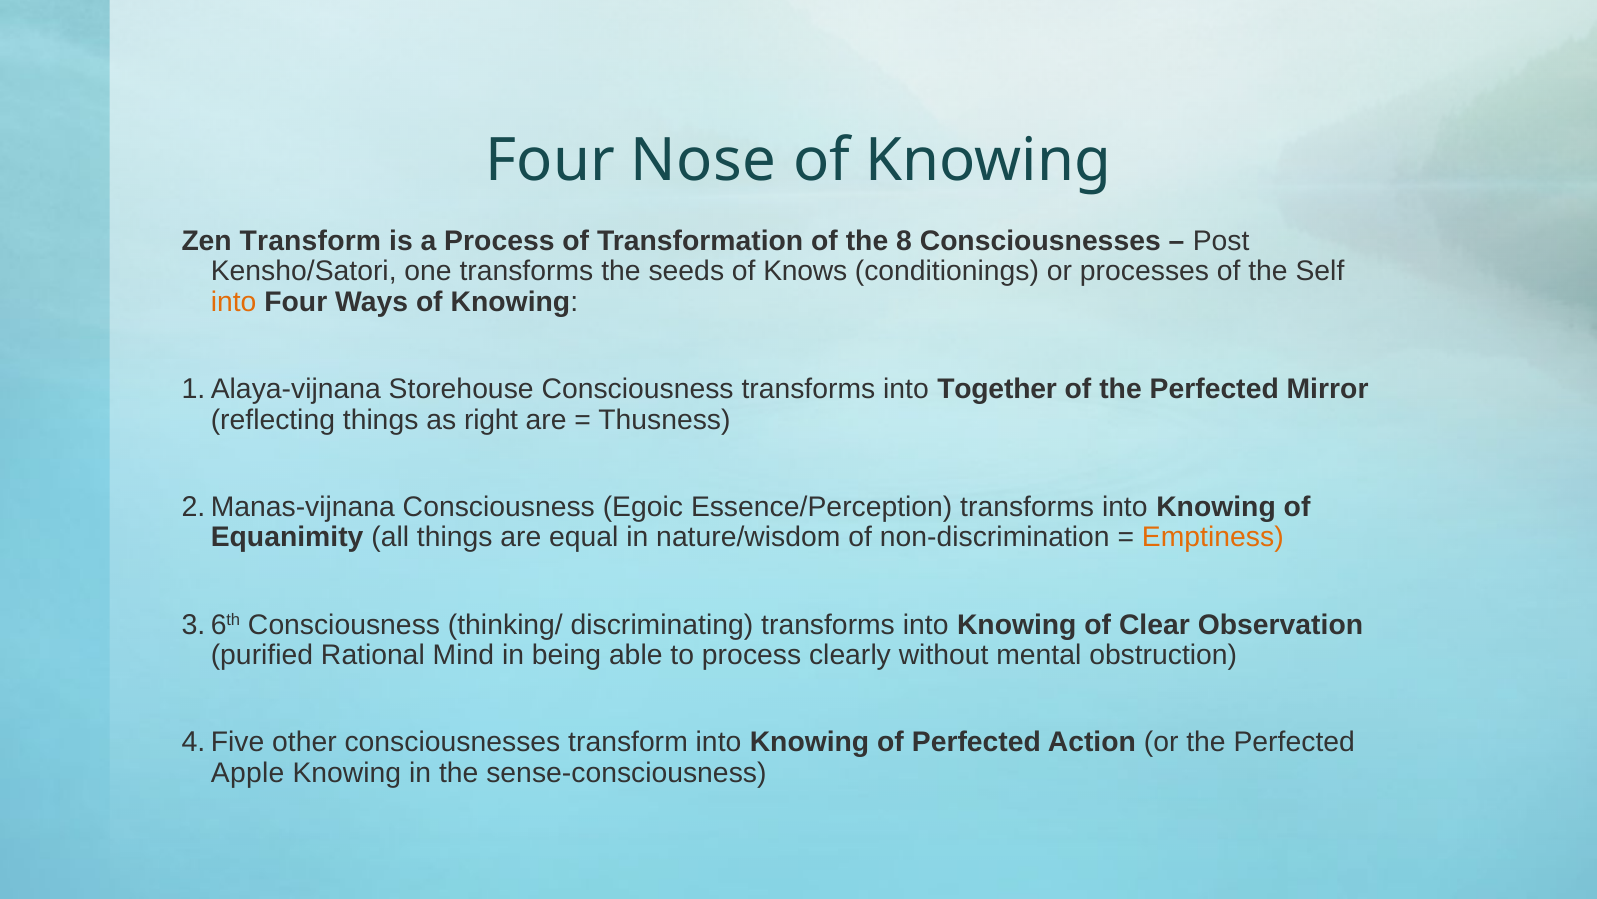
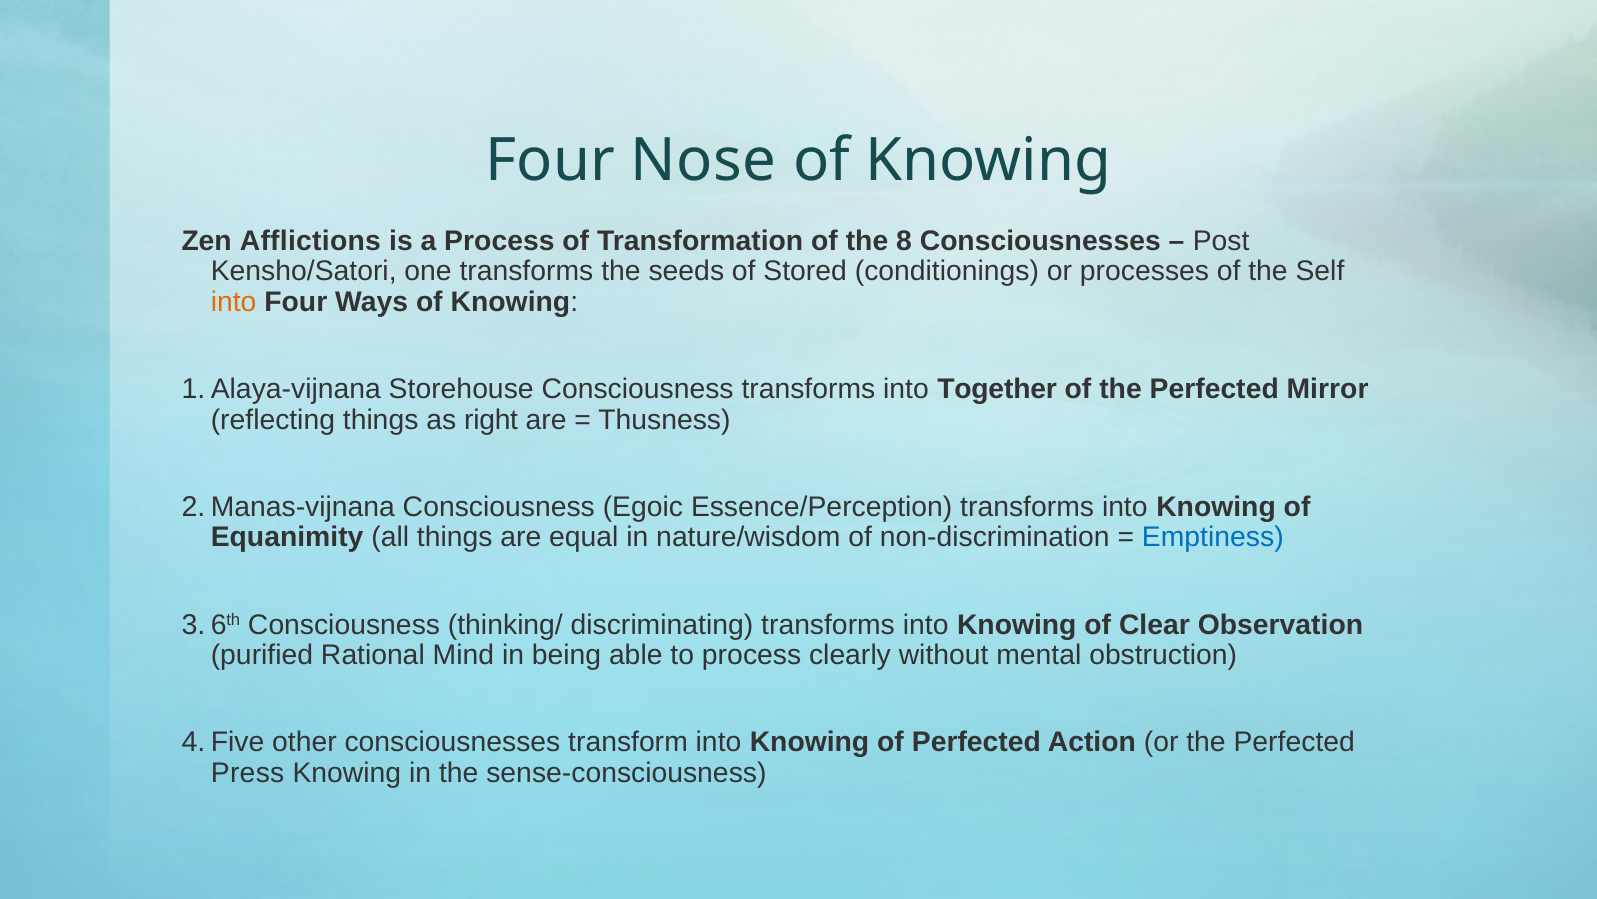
Zen Transform: Transform -> Afflictions (310, 241)
Knows: Knows -> Stored (805, 271)
Emptiness colour: orange -> blue (1213, 537)
Apple: Apple -> Press (248, 773)
